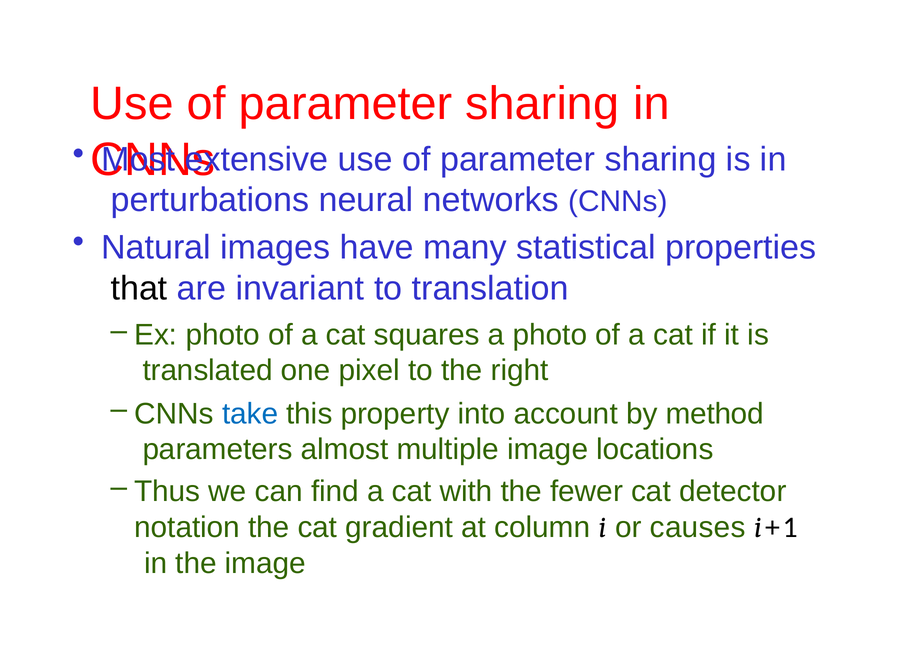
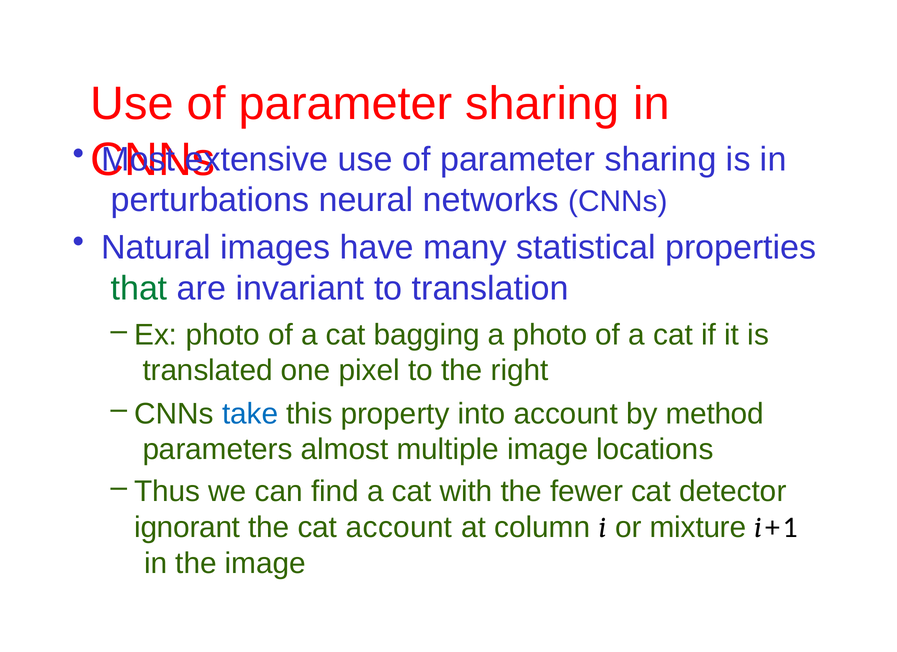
that colour: black -> green (139, 288)
squares: squares -> bagging (427, 335)
notation: notation -> ignorant (187, 527)
cat gradient: gradient -> account (399, 527)
causes: causes -> mixture (698, 527)
